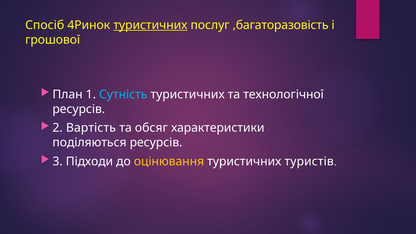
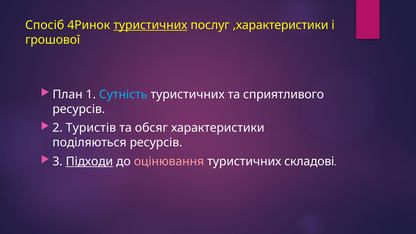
,багаторазовість: ,багаторазовість -> ,характеристики (281, 25)
технологічної: технологічної -> сприятливого (284, 94)
Вартість: Вартість -> Туристів (91, 128)
Підходи underline: none -> present (89, 161)
оцінювання colour: yellow -> pink (169, 161)
туристів: туристів -> складові (309, 161)
